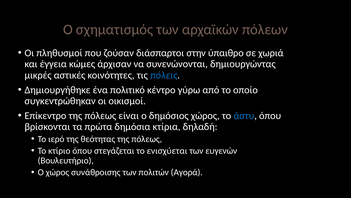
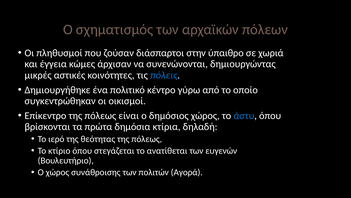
ενισχύεται: ενισχύεται -> ανατίθεται (167, 150)
